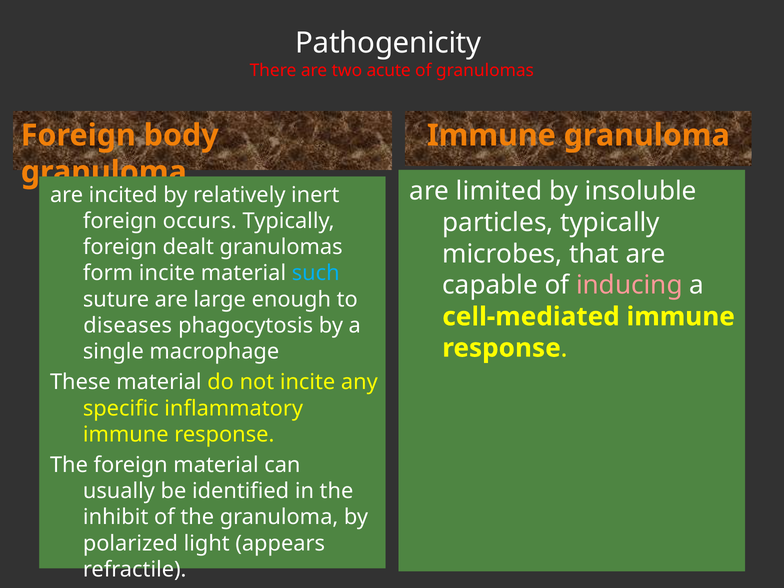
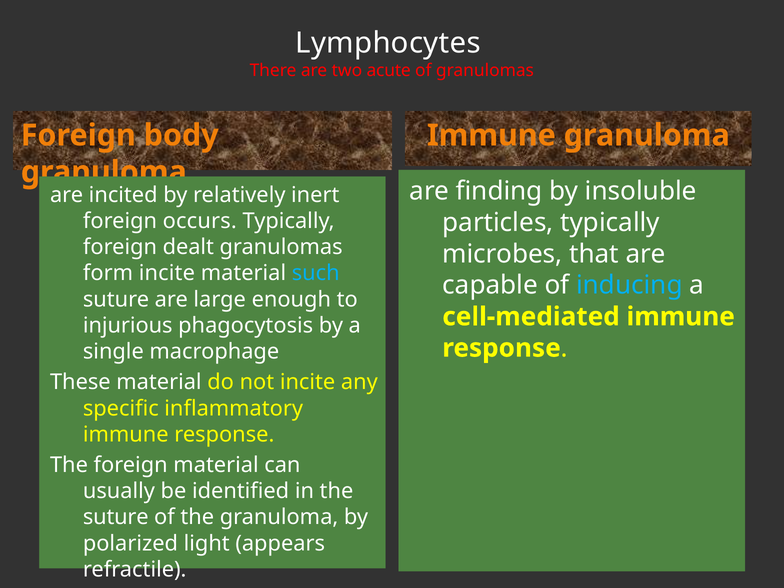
Pathogenicity: Pathogenicity -> Lymphocytes (388, 43)
limited: limited -> finding (499, 191)
inducing colour: pink -> light blue (629, 285)
diseases: diseases -> injurious (128, 326)
inhibit: inhibit -> suture (116, 517)
